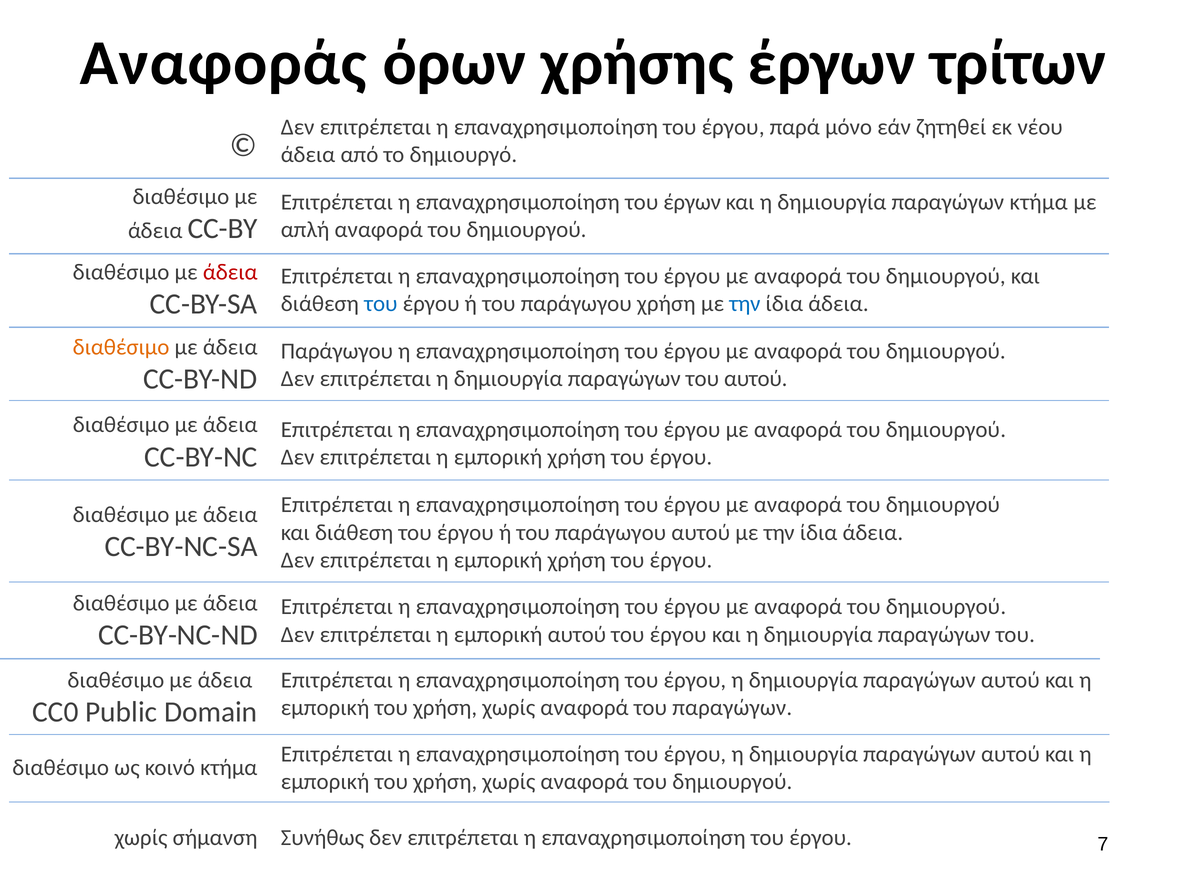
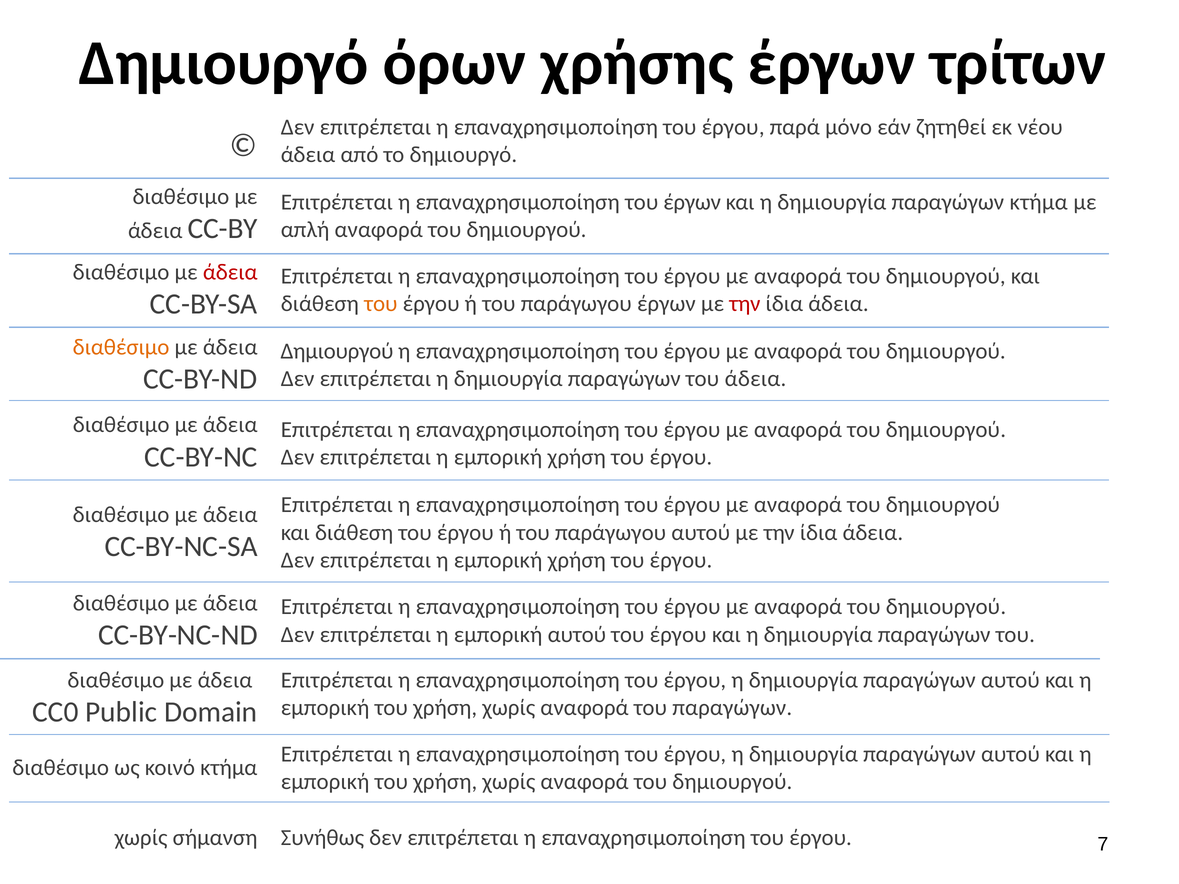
Αναφοράς: Αναφοράς -> Δημιουργό (224, 63)
του colour: blue -> orange (381, 304)
παράγωγου χρήση: χρήση -> έργων (666, 304)
την colour: blue -> red (745, 304)
Παράγωγου: Παράγωγου -> Δημιουργού (337, 351)
του αυτού: αυτού -> άδεια (755, 379)
